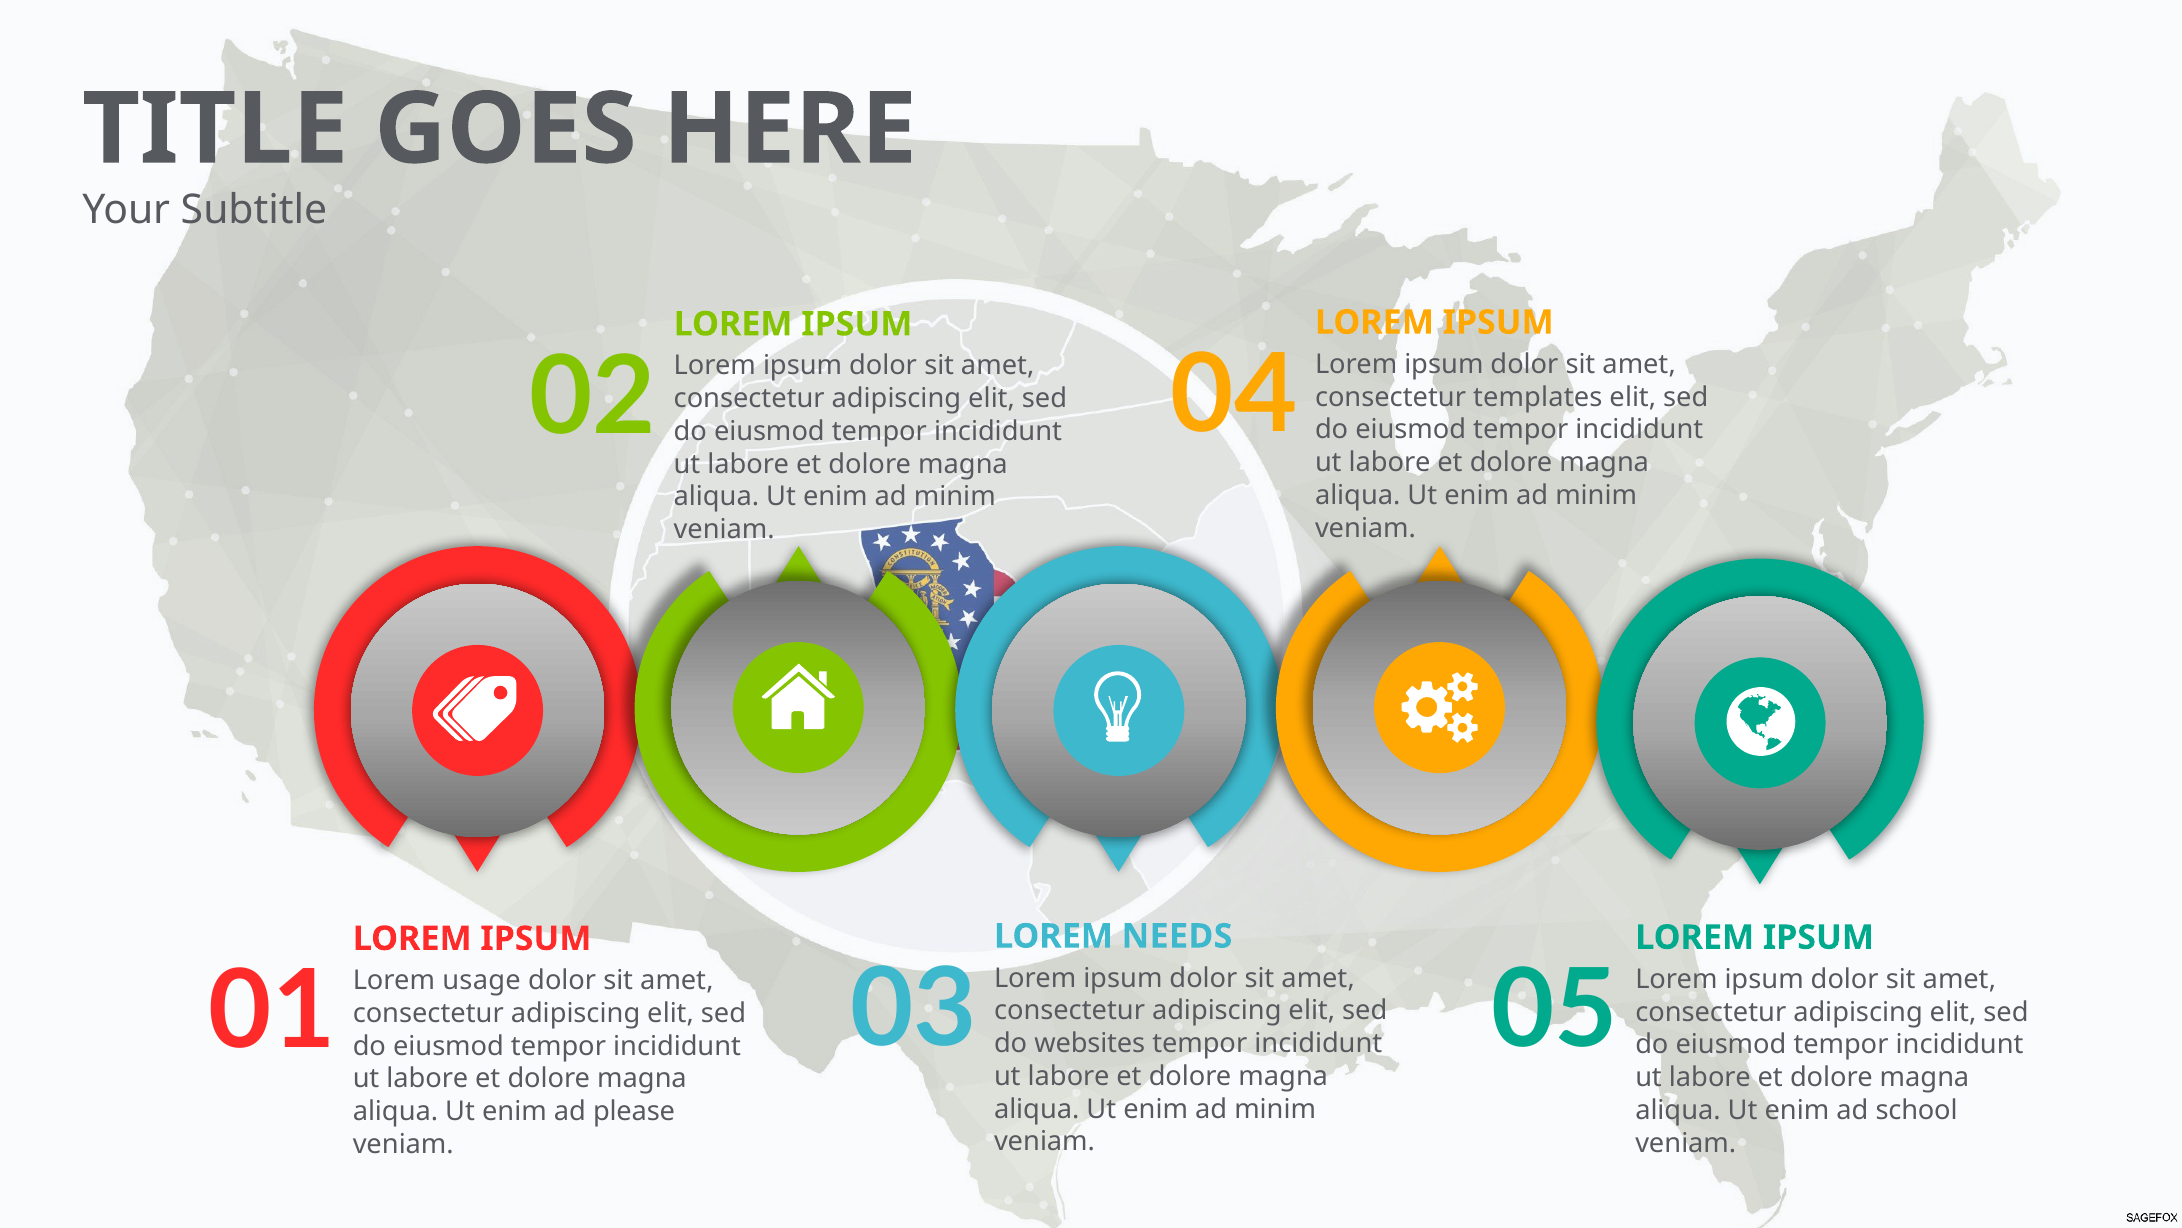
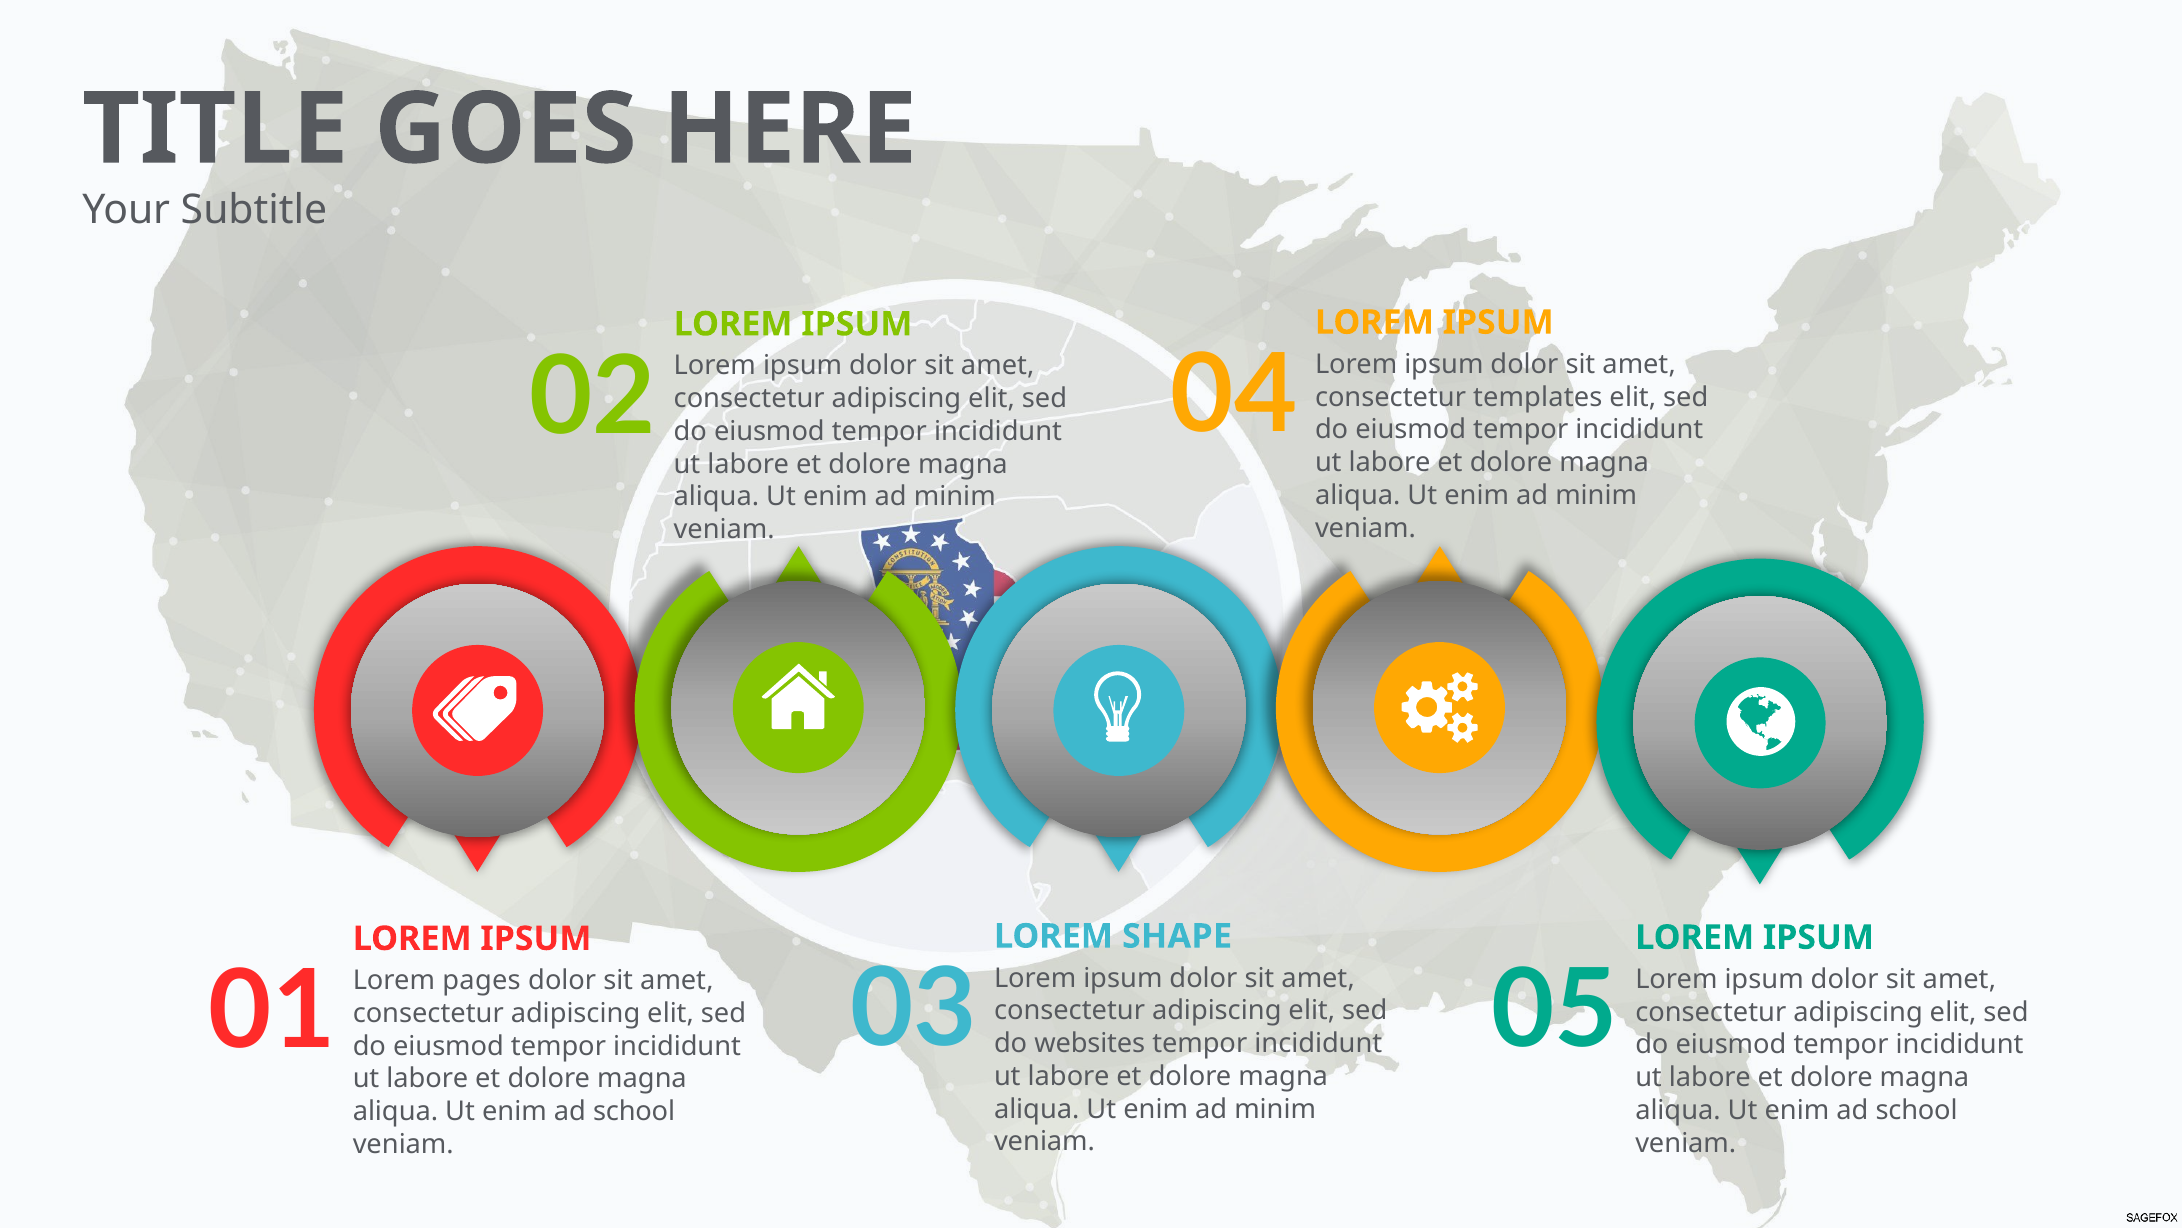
NEEDS: NEEDS -> SHAPE (1177, 936)
usage: usage -> pages (482, 980)
please: please -> school (634, 1111)
